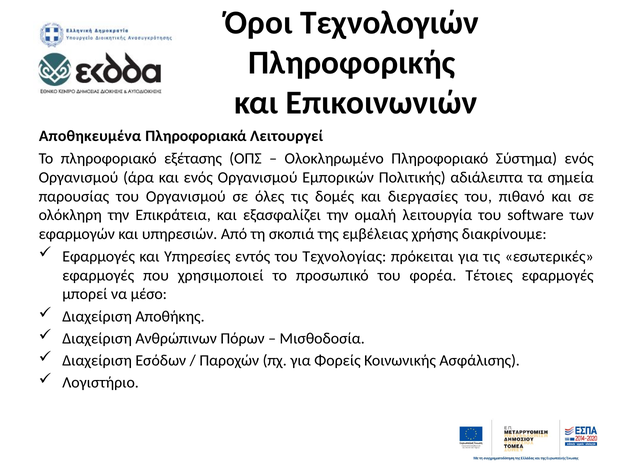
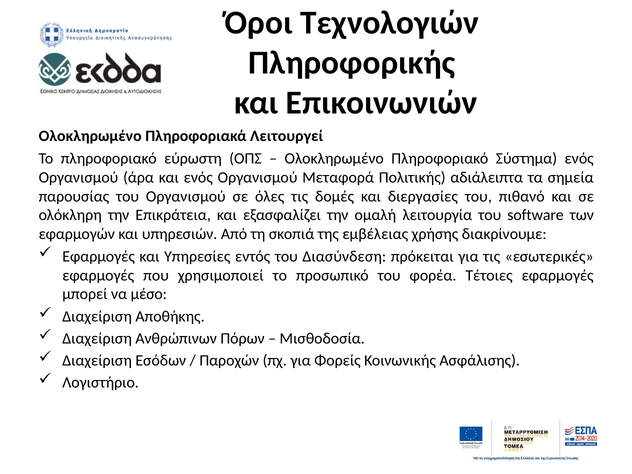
Αποθηκευμένα: Αποθηκευμένα -> Ολοκληρωμένο (90, 136)
εξέτασης: εξέτασης -> εύρωστη (193, 158)
Εμπορικών: Εμπορικών -> Μεταφορά (338, 177)
Τεχνολογίας: Τεχνολογίας -> Διασύνδεση (344, 256)
